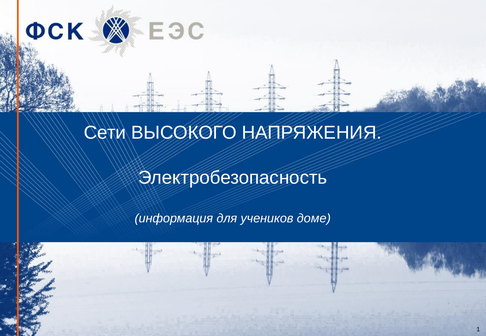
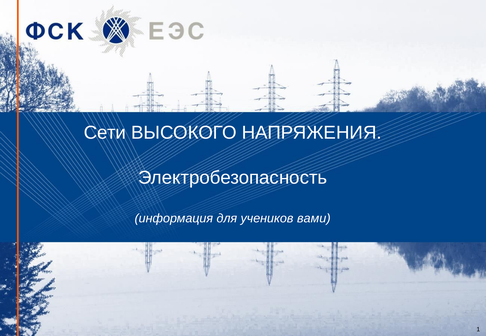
доме: доме -> вами (314, 219)
